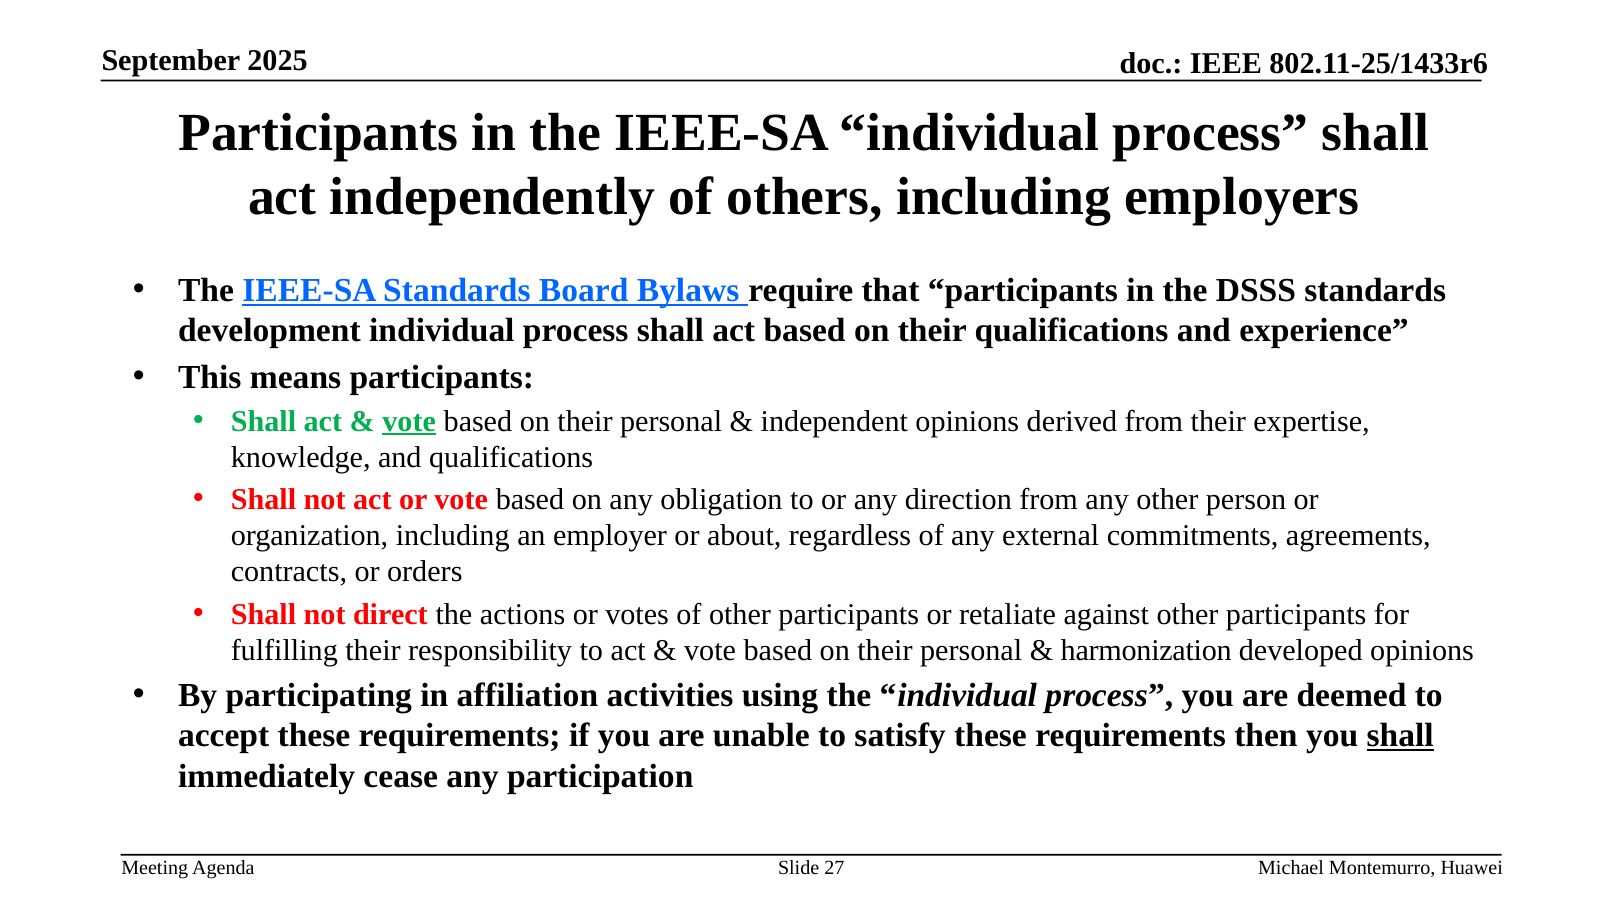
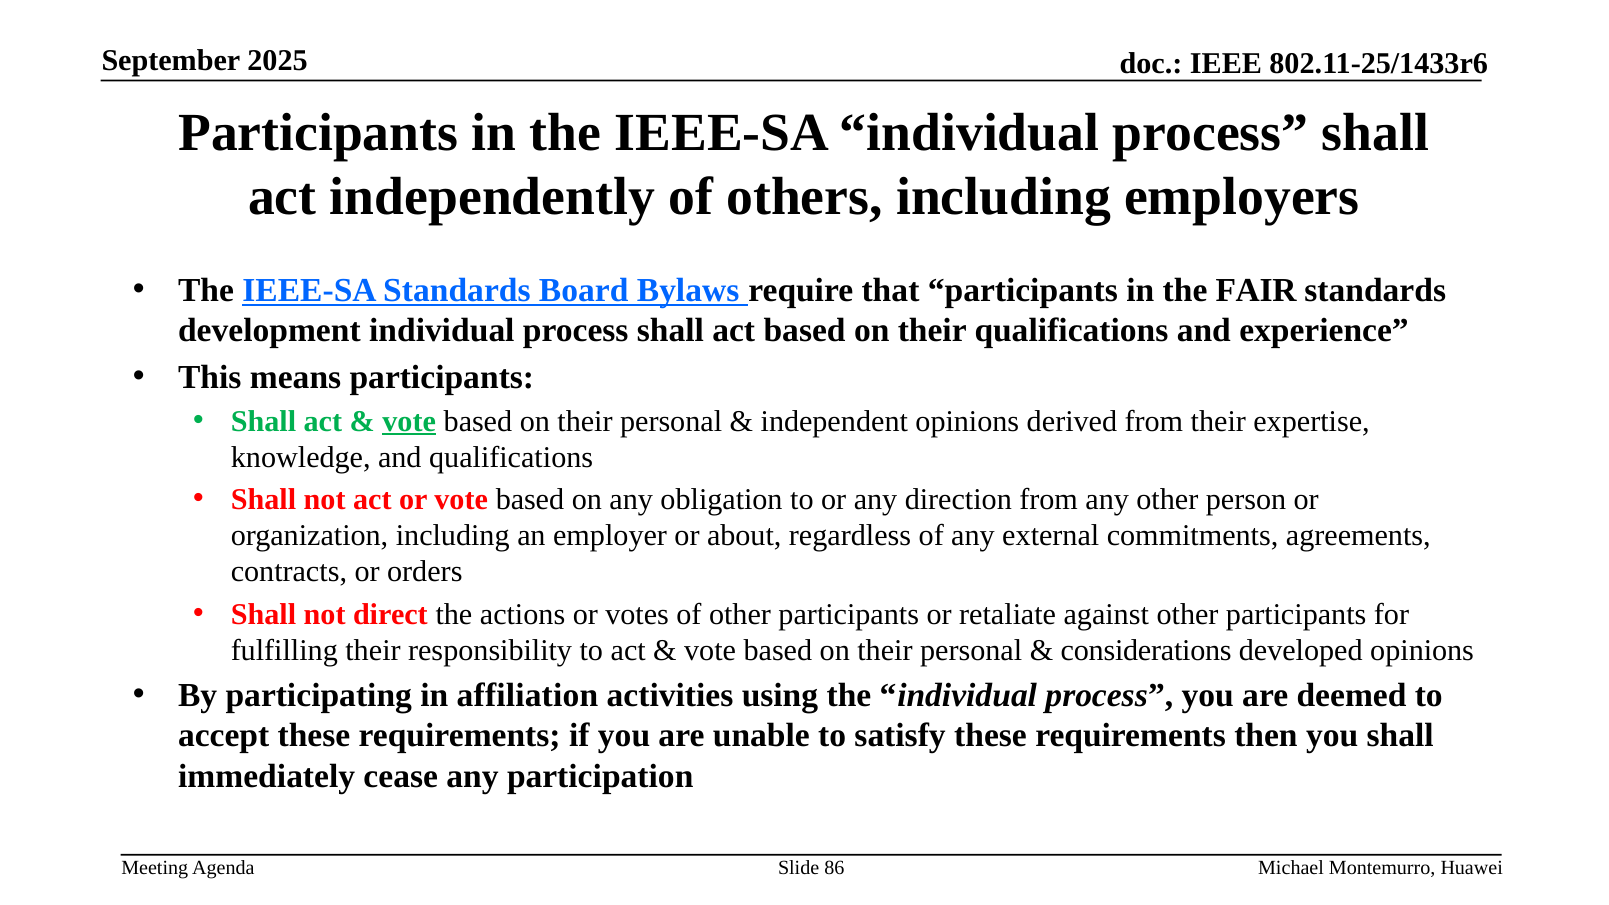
DSSS: DSSS -> FAIR (1256, 290)
harmonization: harmonization -> considerations (1146, 650)
shall underline: present -> none (1400, 736)
27: 27 -> 86 (834, 868)
